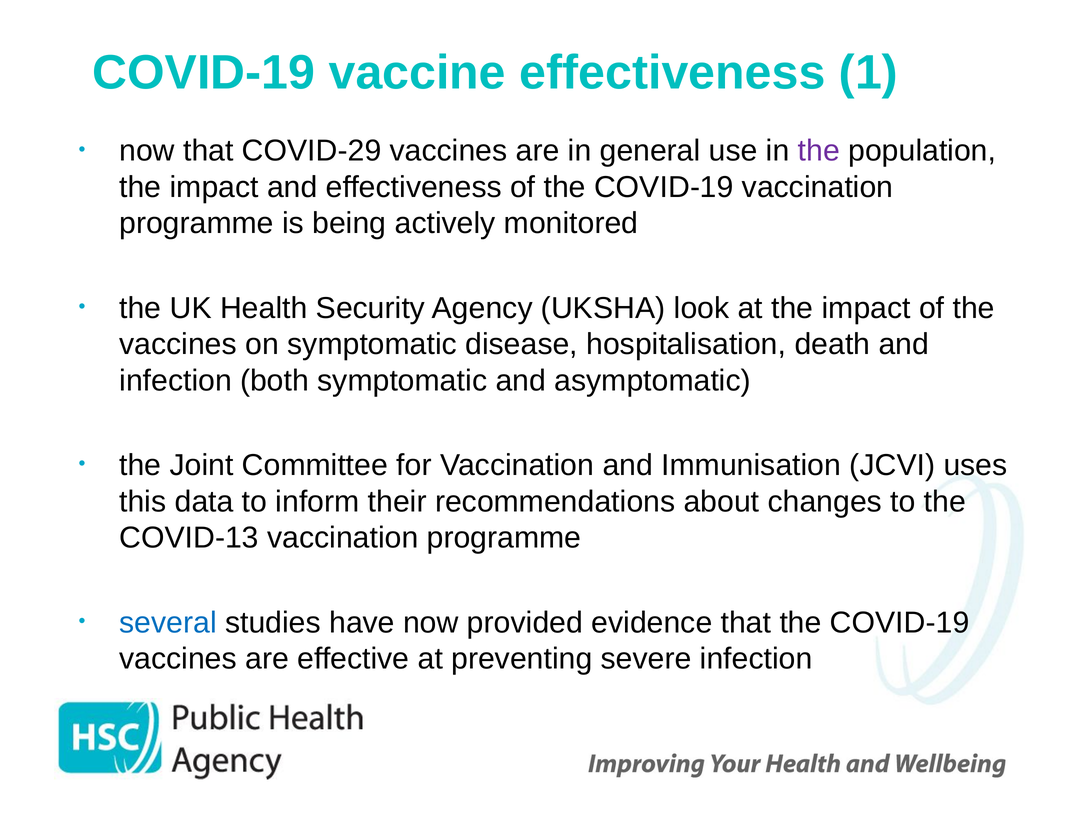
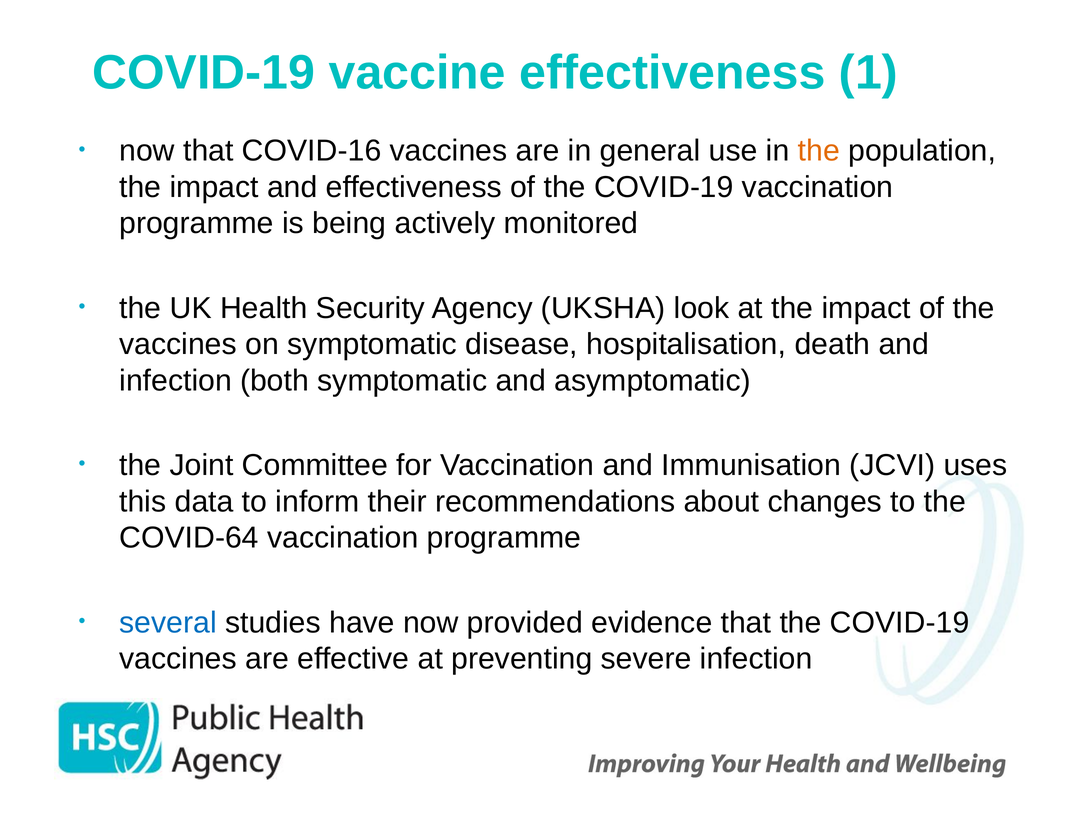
COVID-29: COVID-29 -> COVID-16 (312, 151)
the colour: purple -> orange (819, 151)
COVID-13: COVID-13 -> COVID-64 (189, 537)
